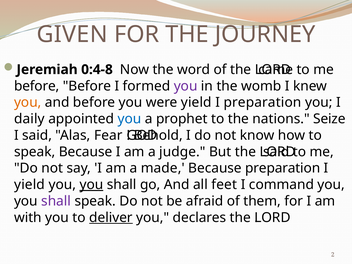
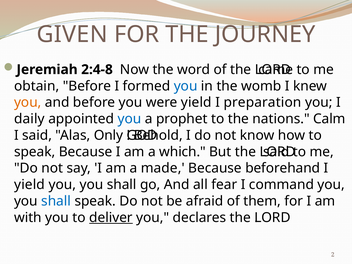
0:4-8: 0:4-8 -> 2:4-8 (97, 70)
before: before -> obtain (37, 86)
you colour: purple -> blue (186, 86)
Seize: Seize -> Calm (329, 119)
Fear: Fear -> Only (108, 135)
judge: judge -> which (182, 152)
Because preparation: preparation -> beforehand (283, 168)
you underline: present -> none (91, 185)
feet: feet -> fear (224, 185)
shall colour: purple -> blue (56, 201)
